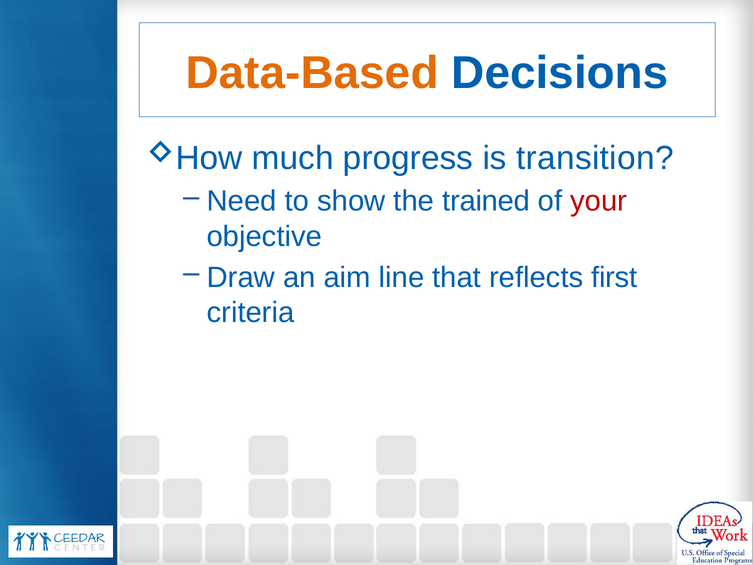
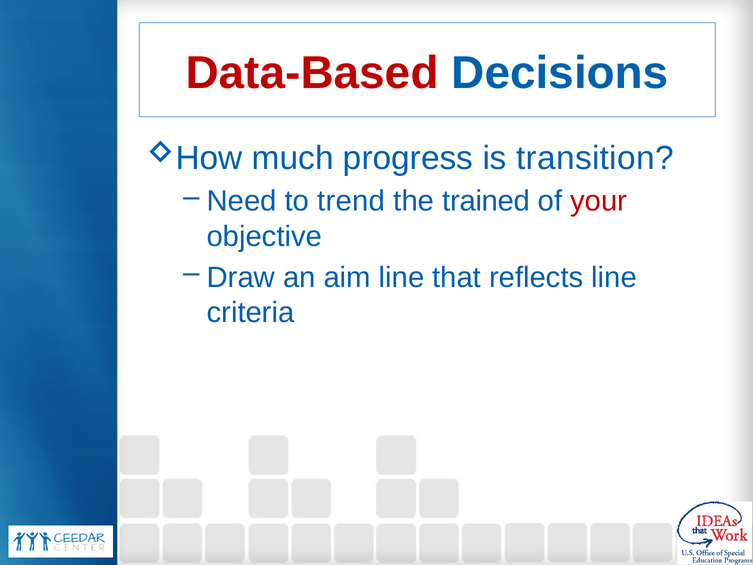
Data-Based colour: orange -> red (312, 73)
show: show -> trend (351, 201)
reflects first: first -> line (614, 277)
